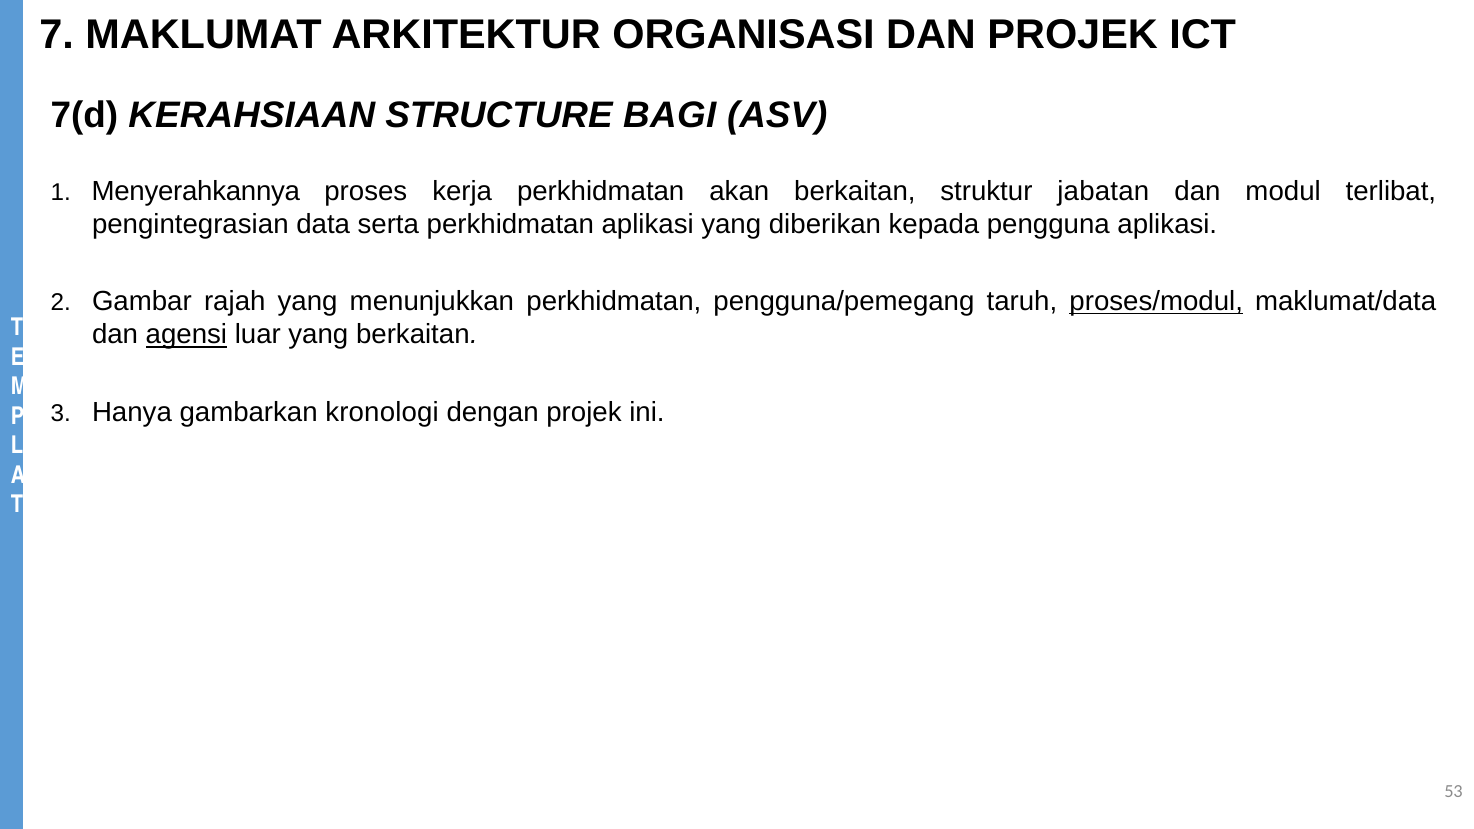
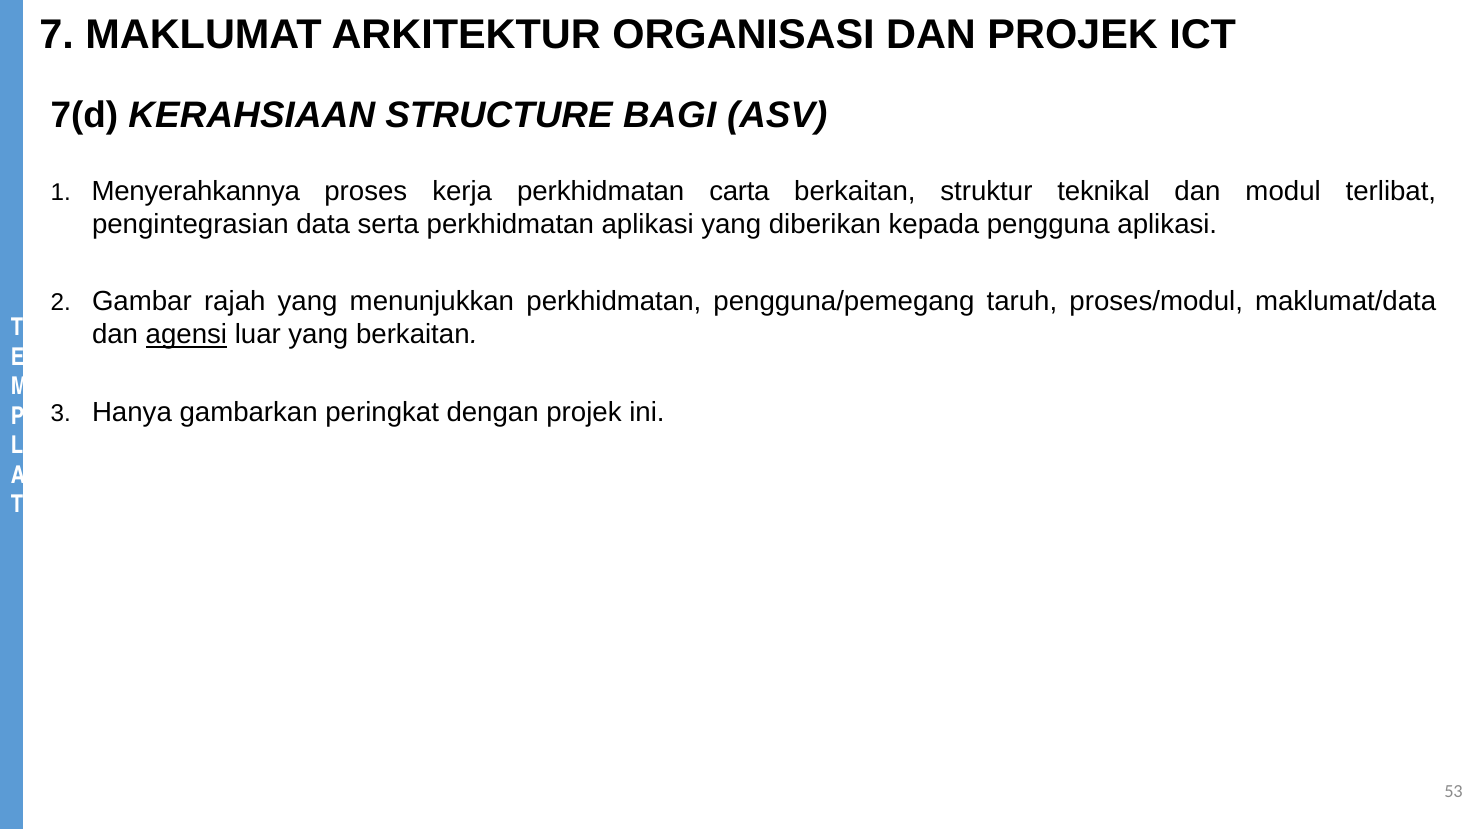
akan: akan -> carta (739, 191)
jabatan: jabatan -> teknikal (1104, 191)
proses/modul underline: present -> none (1156, 302)
kronologi: kronologi -> peringkat (382, 412)
